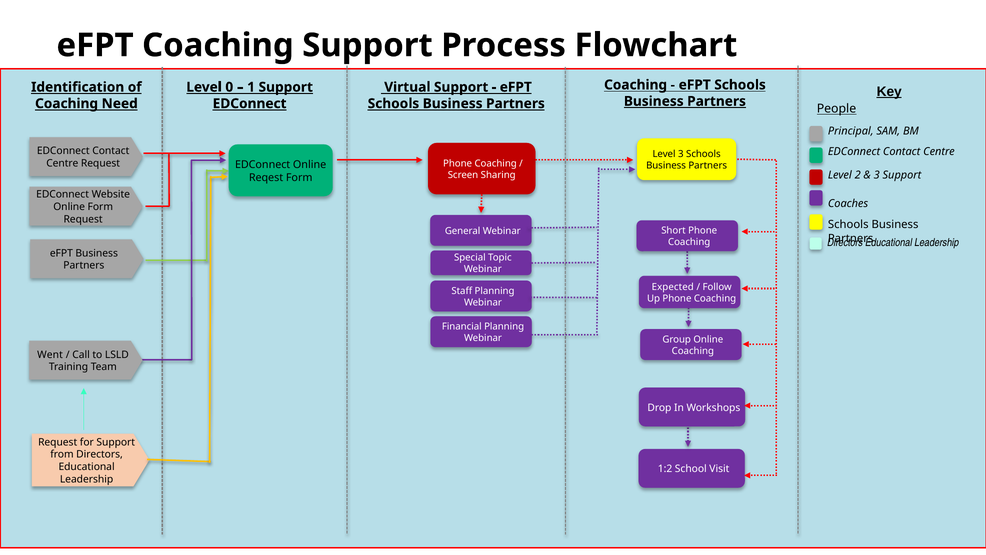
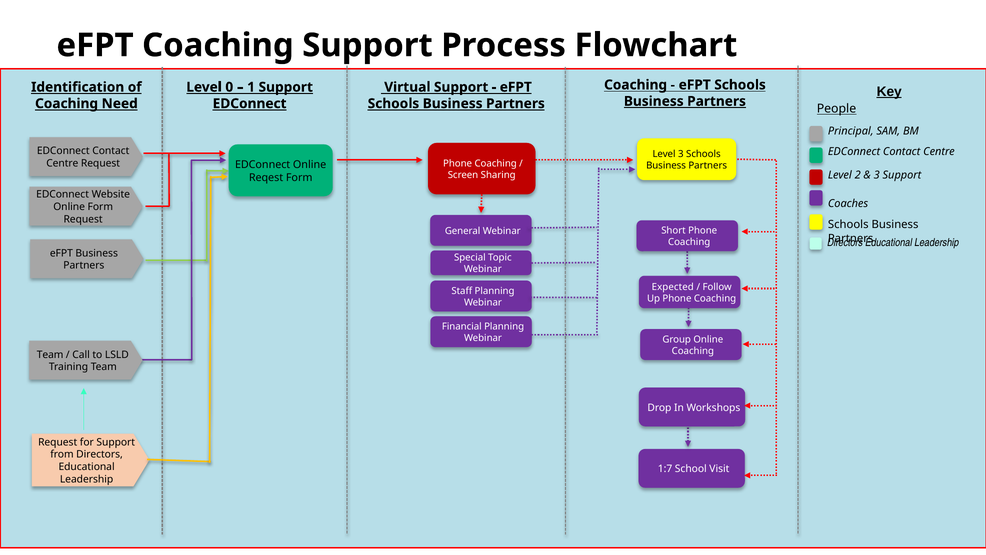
Went: Went -> Team (50, 354)
1:2: 1:2 -> 1:7 (665, 469)
